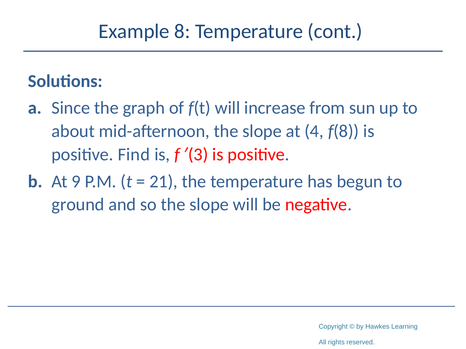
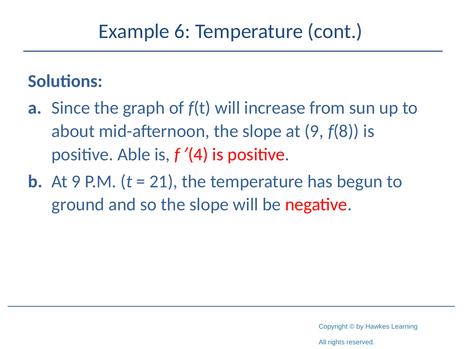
8: 8 -> 6 (182, 31)
slope at 4: 4 -> 9 (314, 131)
Find: Find -> Able (134, 155)
3: 3 -> 4 (198, 155)
